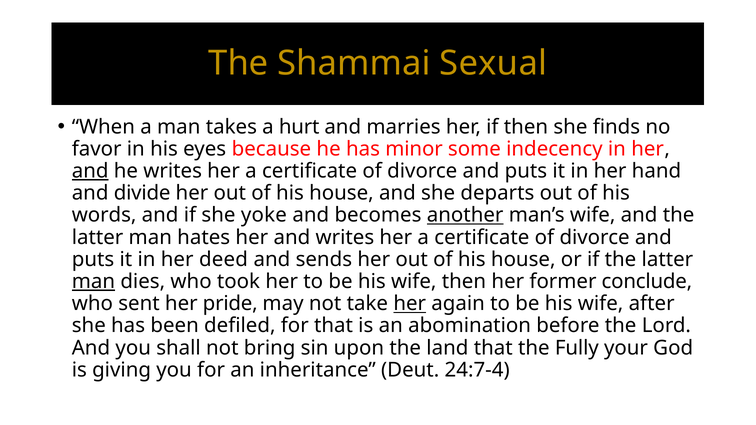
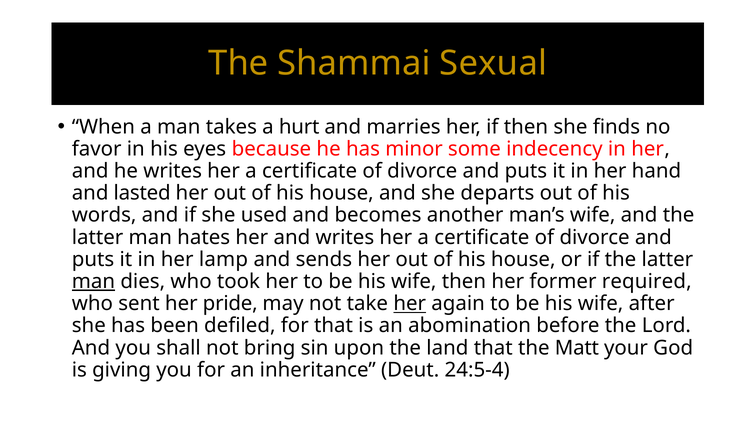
and underline: present -> none (90, 171)
divide: divide -> lasted (142, 193)
yoke: yoke -> used (264, 215)
another underline: present -> none (465, 215)
deed: deed -> lamp (223, 260)
conclude: conclude -> required (647, 282)
Fully: Fully -> Matt (577, 348)
24:7-4: 24:7-4 -> 24:5-4 (477, 370)
